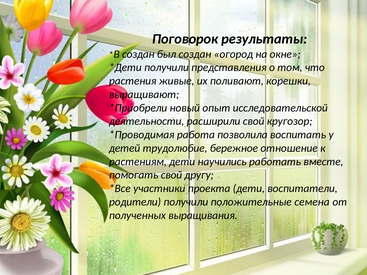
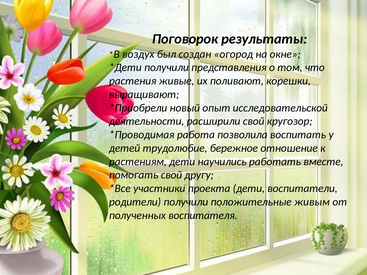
В создан: создан -> воздух (138, 54)
семена: семена -> живым (312, 202)
выращивания: выращивания -> воспитателя (203, 216)
